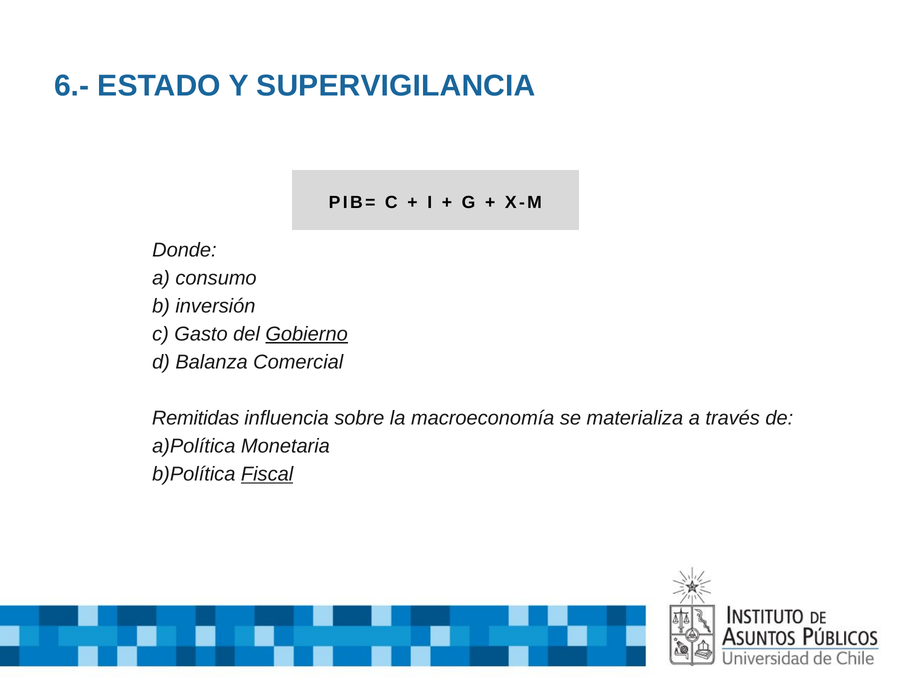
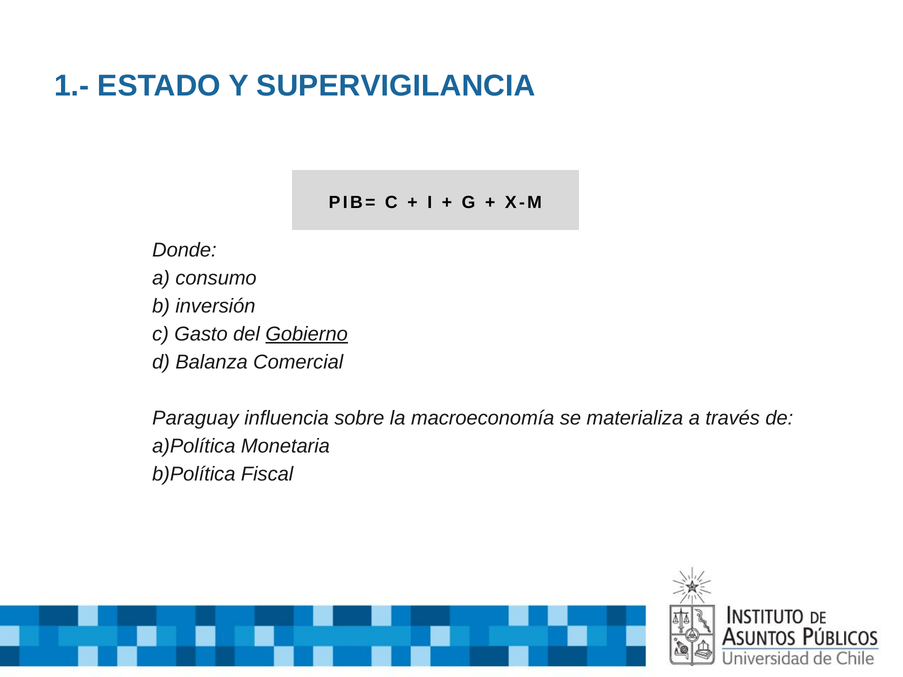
6.-: 6.- -> 1.- (72, 86)
Remitidas: Remitidas -> Paraguay (195, 418)
Fiscal underline: present -> none (267, 474)
